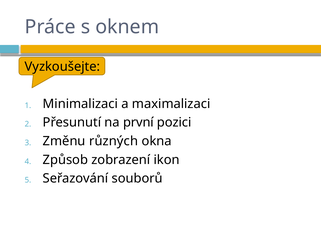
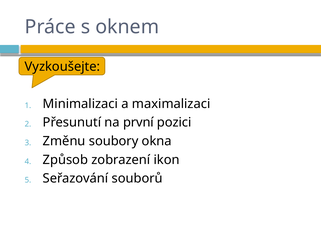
různých: různých -> soubory (114, 141)
